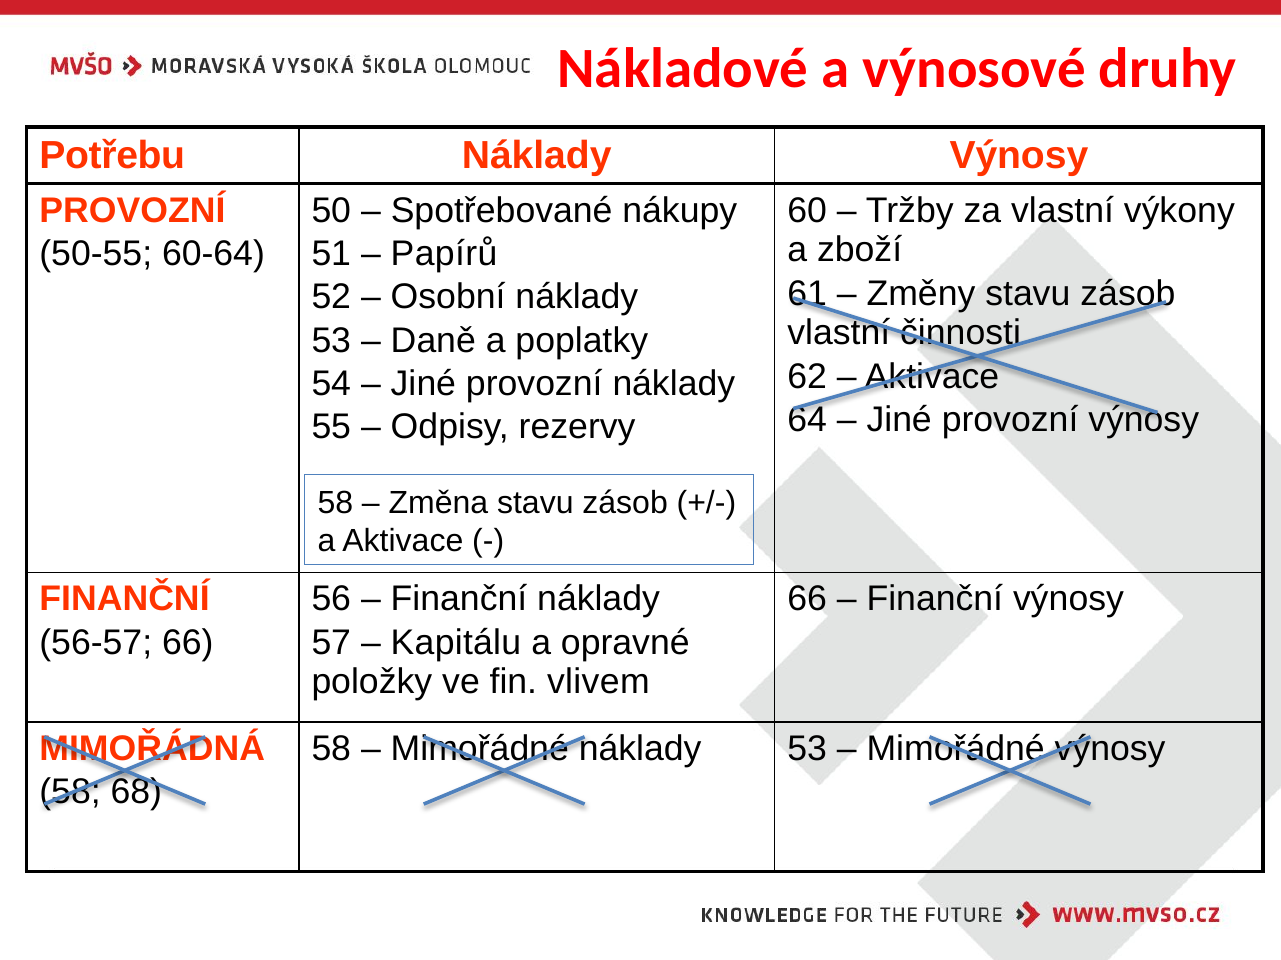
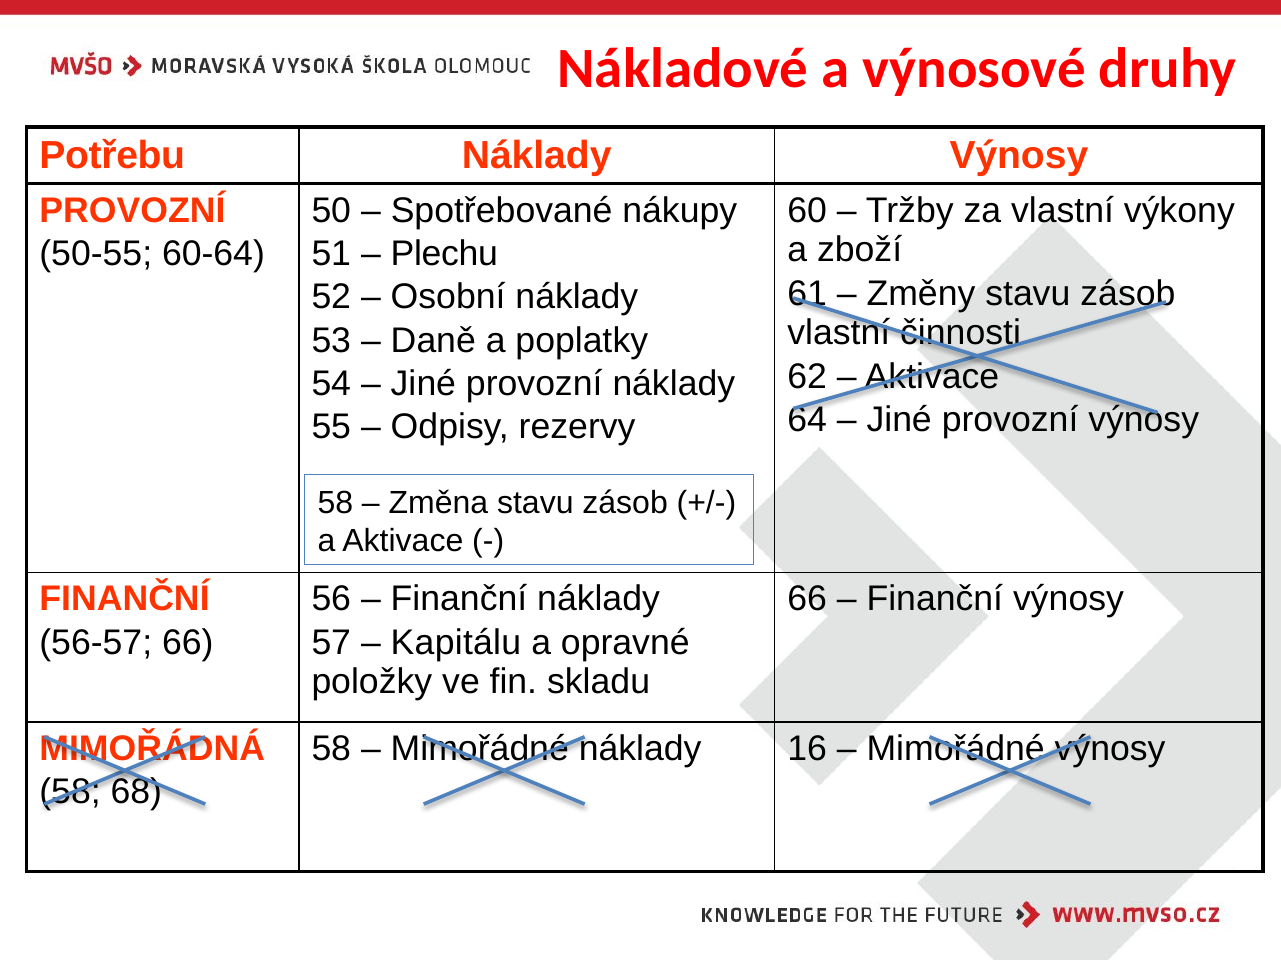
Papírů: Papírů -> Plechu (444, 254)
vlivem: vlivem -> skladu (599, 683)
53: 53 -> 16 (807, 749)
